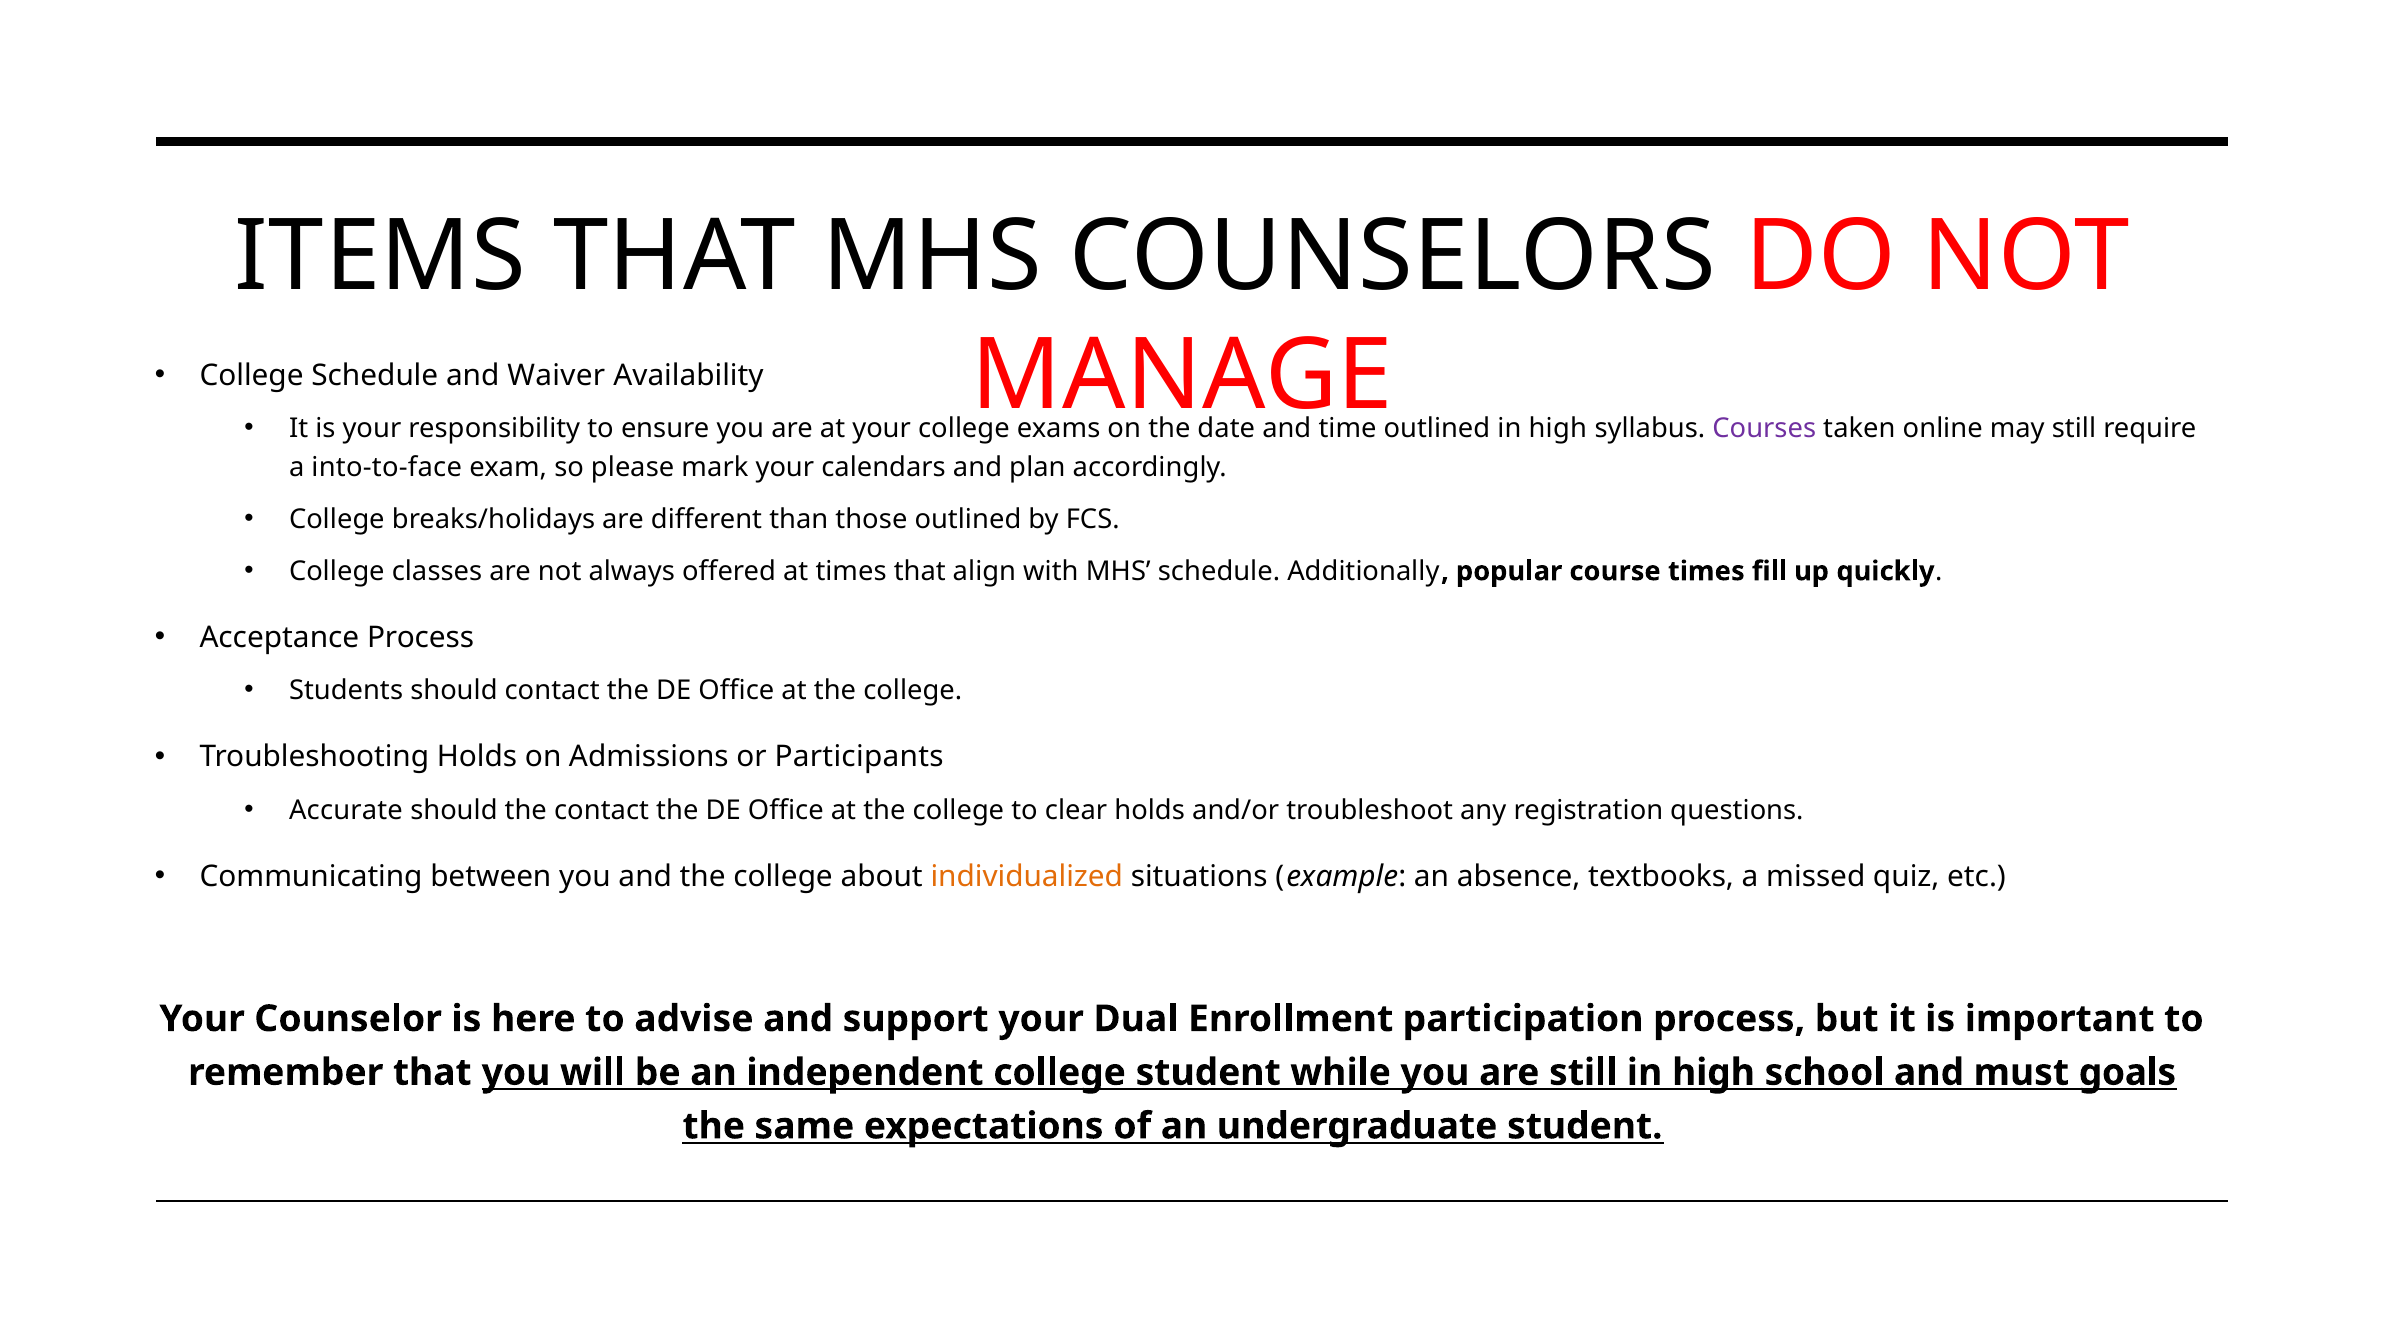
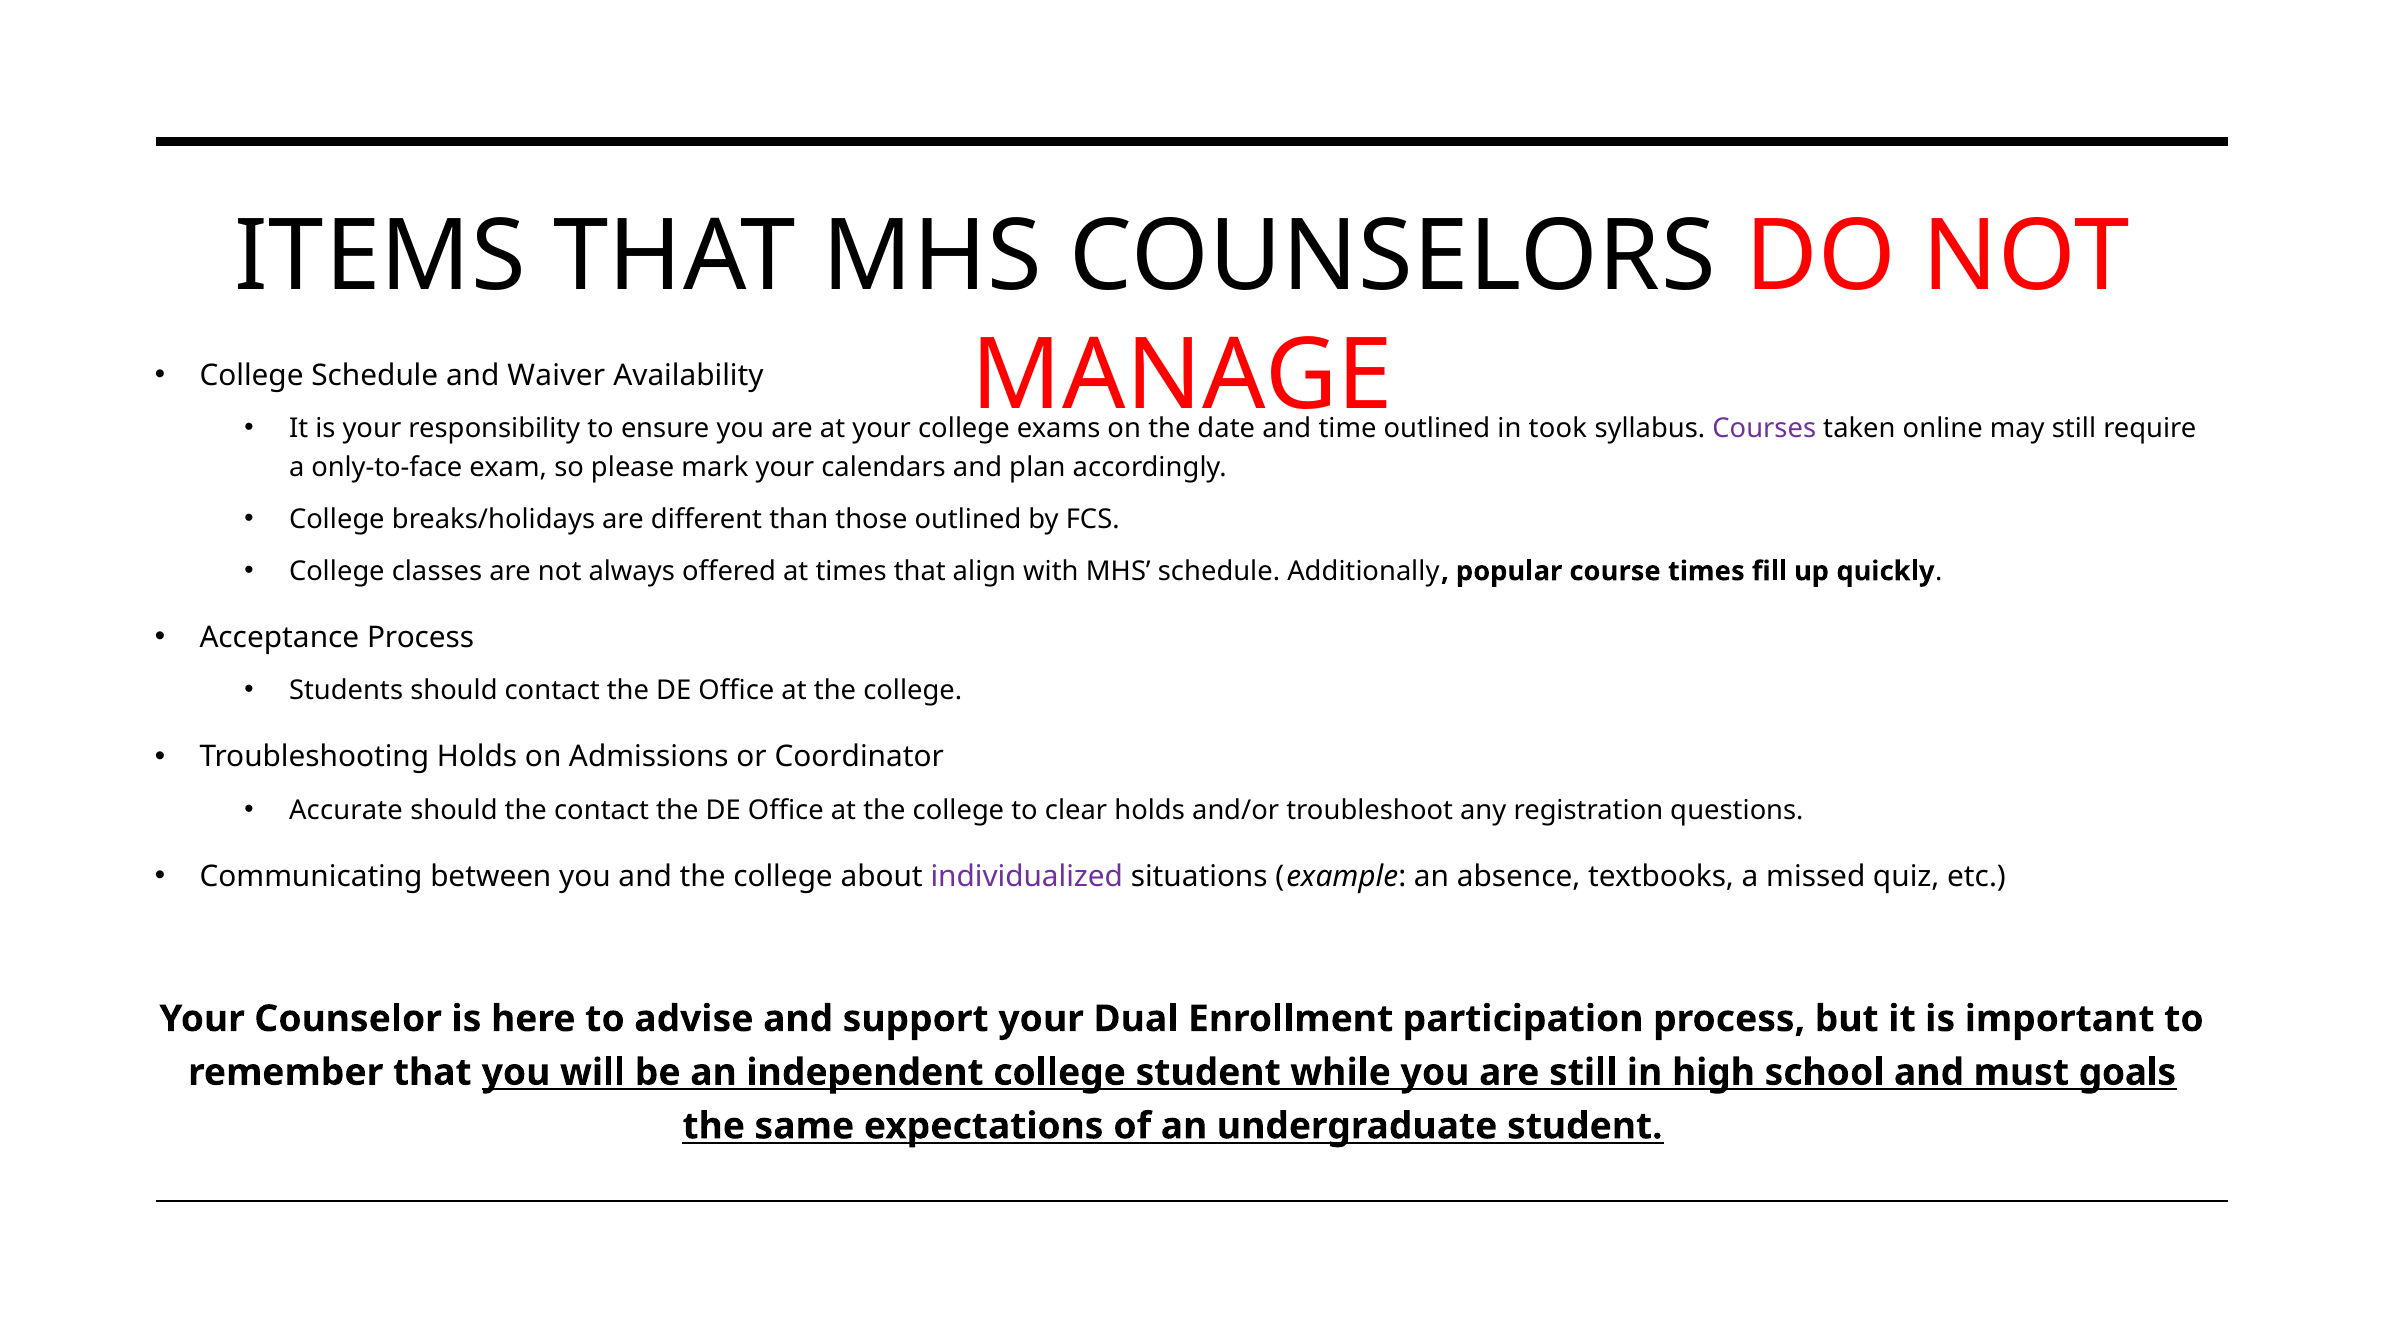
outlined in high: high -> took (1558, 429)
into-to-face: into-to-face -> only-to-face (387, 468)
Participants: Participants -> Coordinator (859, 757)
individualized colour: orange -> purple (1027, 877)
